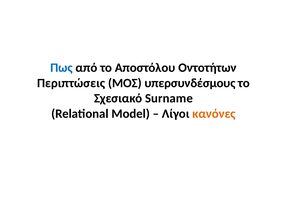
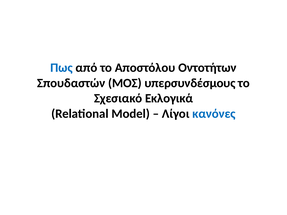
Περιπτώσεις: Περιπτώσεις -> Σπουδαστών (71, 83)
Surname: Surname -> Εκλογικά (169, 98)
κανόνες colour: orange -> blue (214, 114)
